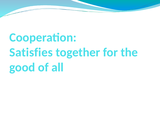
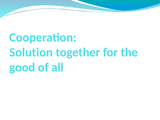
Satisfies: Satisfies -> Solution (31, 52)
